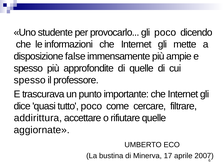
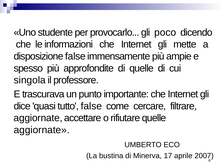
spesso: spesso -> singola (30, 80)
tutto poco: poco -> false (91, 106)
addirittura: addirittura -> aggiornate (38, 118)
